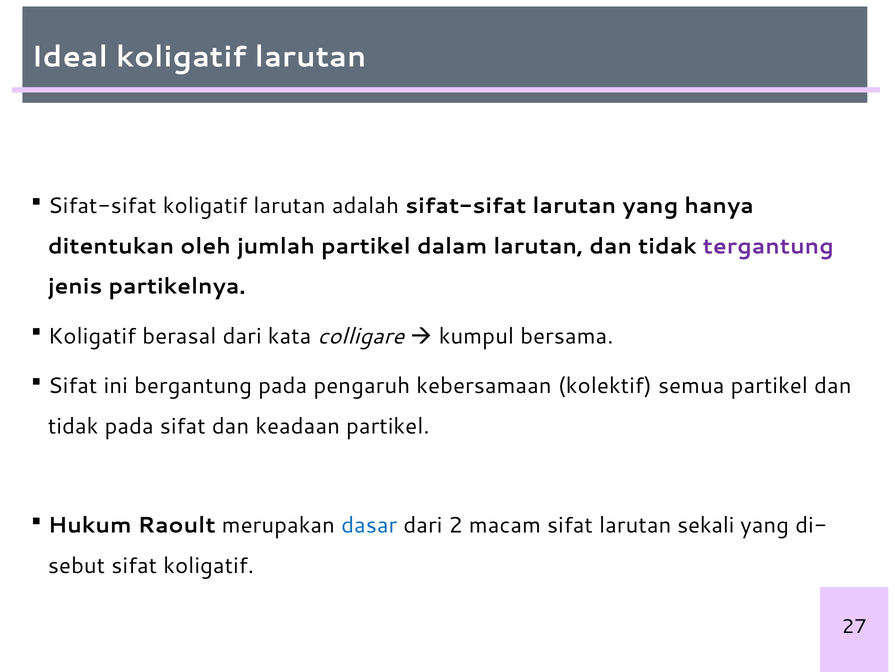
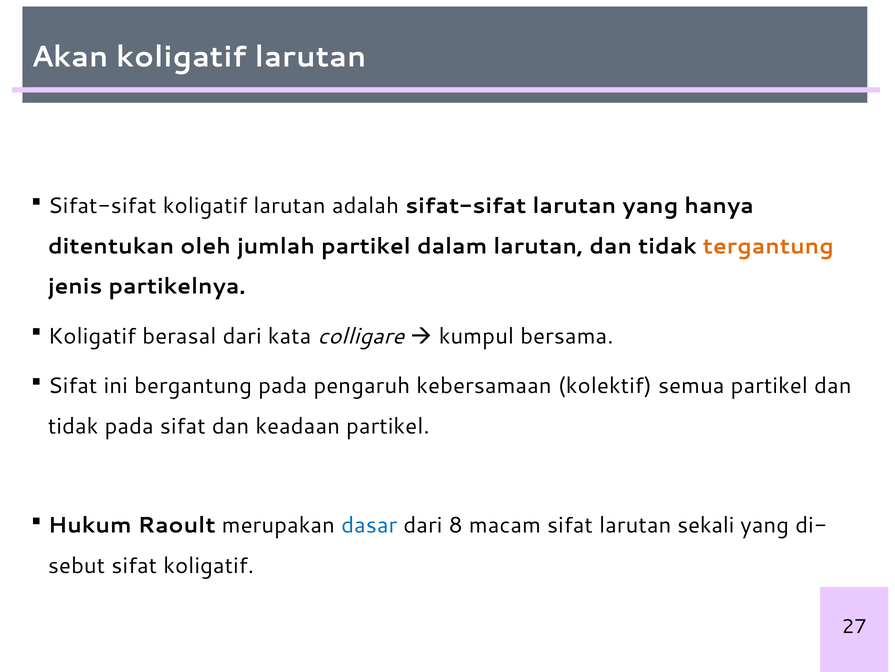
Ideal: Ideal -> Akan (70, 57)
tergantung colour: purple -> orange (768, 246)
2: 2 -> 8 (456, 525)
